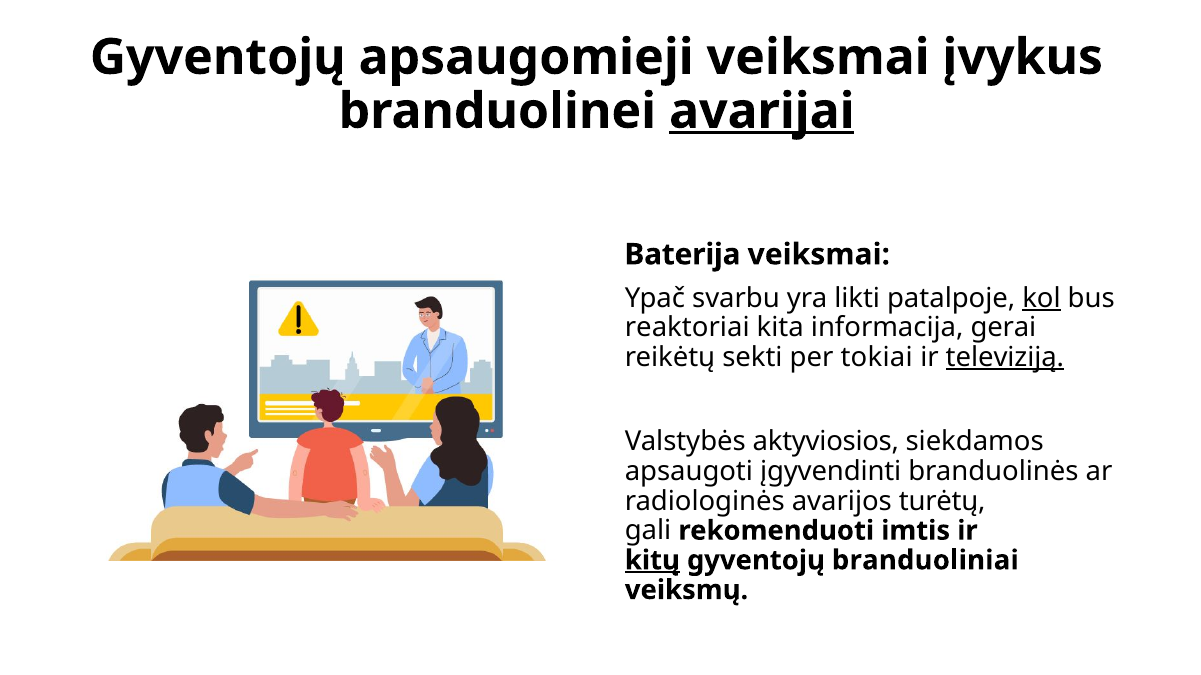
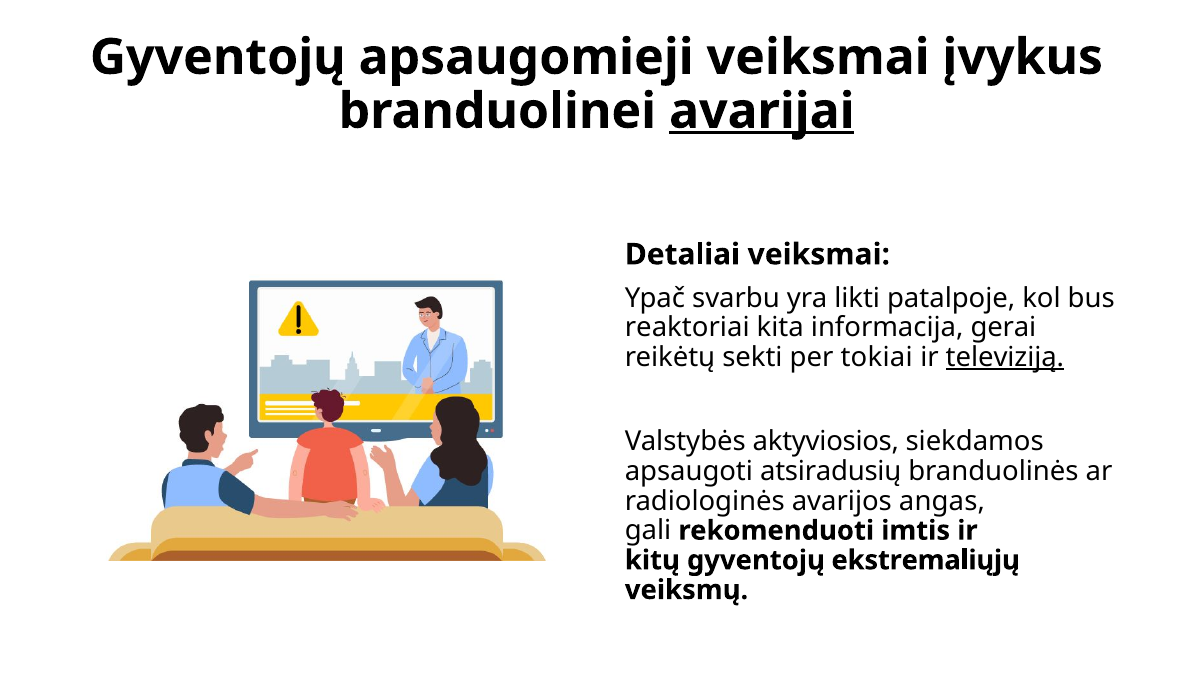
Baterija: Baterija -> Detaliai (682, 255)
kol underline: present -> none (1042, 298)
įgyvendinti: įgyvendinti -> atsiradusių (831, 472)
turėtų: turėtų -> angas (942, 501)
kitų underline: present -> none (652, 561)
branduoliniai: branduoliniai -> ekstremaliųjų (926, 561)
